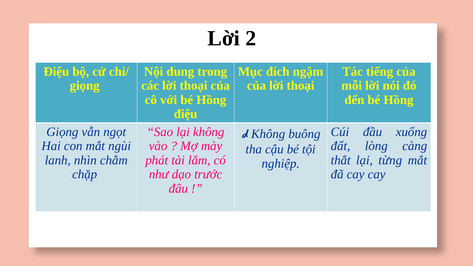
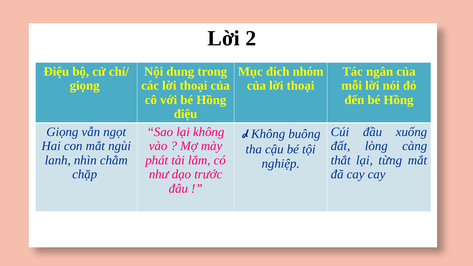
ngậm: ngậm -> nhóm (308, 71)
tiếng: tiếng -> ngân (380, 71)
